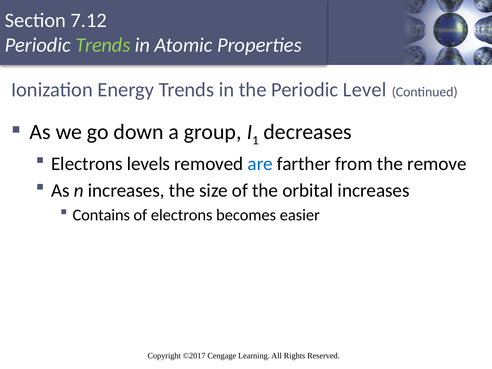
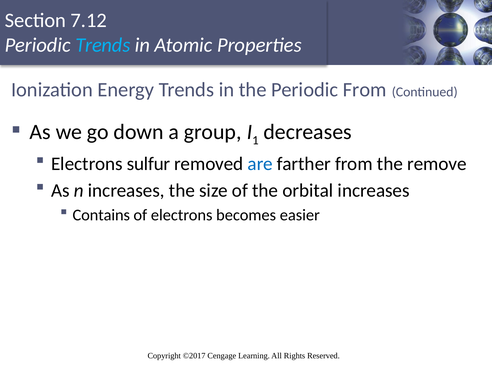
Trends colour: light green -> light blue (103, 45)
Periodic Level: Level -> From (365, 90)
levels: levels -> sulfur (149, 164)
